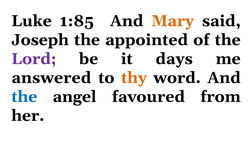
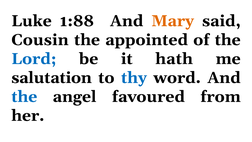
1:85: 1:85 -> 1:88 (77, 21)
Joseph: Joseph -> Cousin (40, 40)
Lord colour: purple -> blue (34, 59)
days: days -> hath (174, 59)
answered: answered -> salutation (52, 78)
thy colour: orange -> blue (134, 78)
